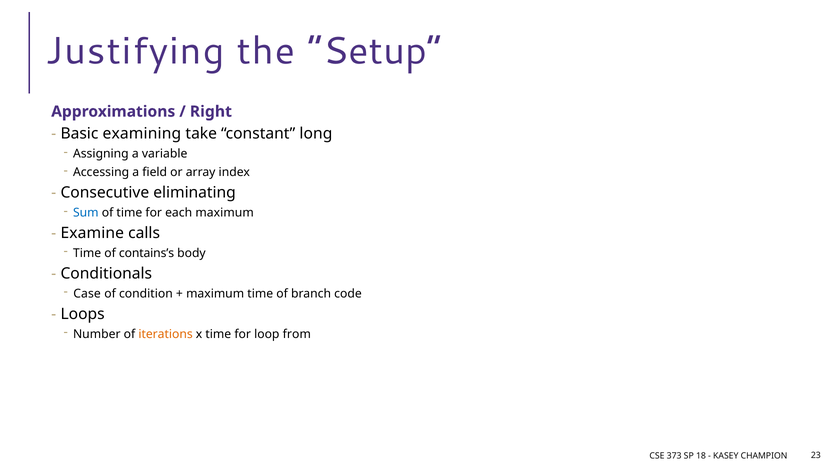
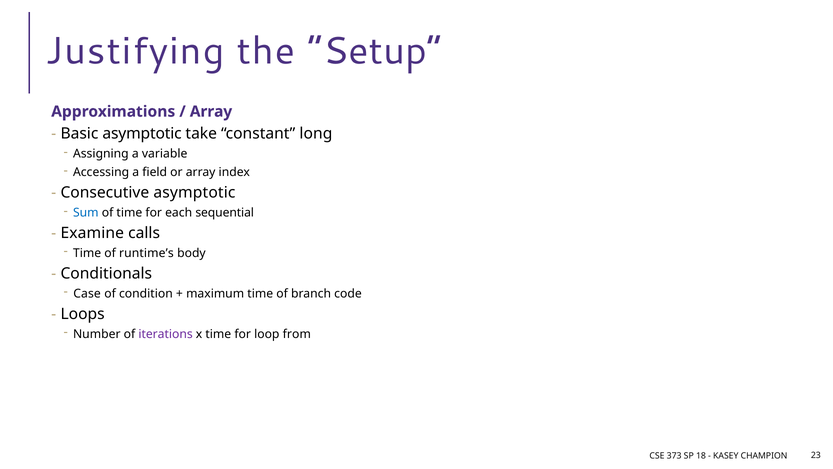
Right: Right -> Array (211, 111)
Basic examining: examining -> asymptotic (142, 134)
Consecutive eliminating: eliminating -> asymptotic (194, 192)
each maximum: maximum -> sequential (225, 213)
contains’s: contains’s -> runtime’s (146, 253)
iterations colour: orange -> purple (166, 334)
